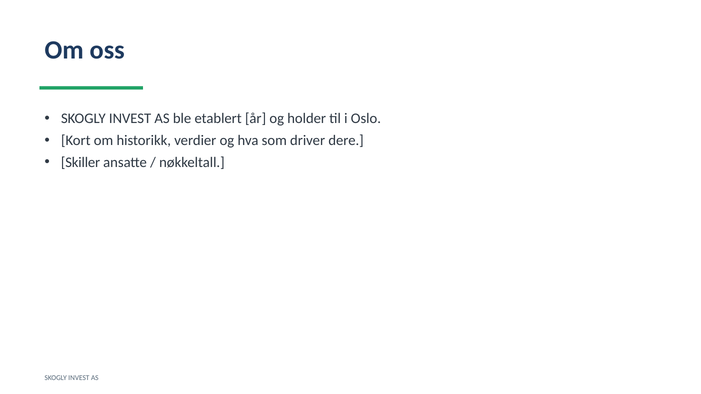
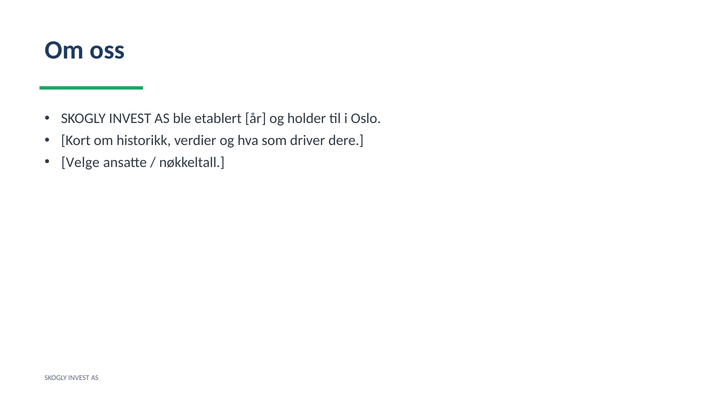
Skiller: Skiller -> Velge (80, 163)
